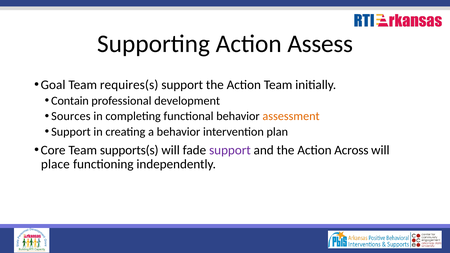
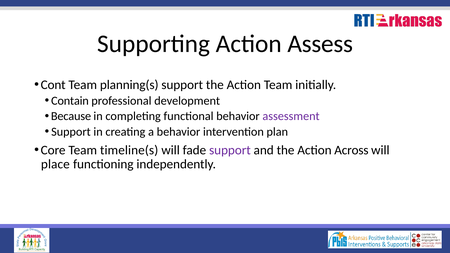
Goal: Goal -> Cont (53, 85)
requires(s: requires(s -> planning(s (129, 85)
Sources: Sources -> Because (71, 116)
assessment colour: orange -> purple (291, 116)
supports(s: supports(s -> timeline(s (129, 150)
